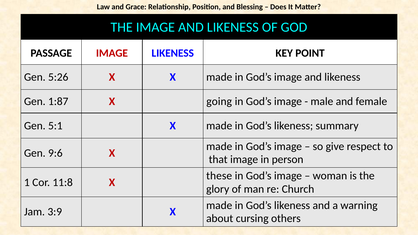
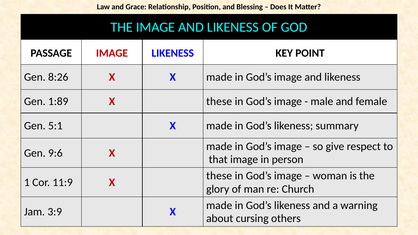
5:26: 5:26 -> 8:26 (58, 77)
1:87: 1:87 -> 1:89 (58, 102)
going: going -> these (219, 102)
11:8: 11:8 -> 11:9 (63, 183)
